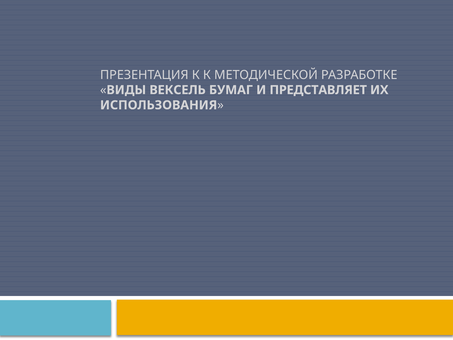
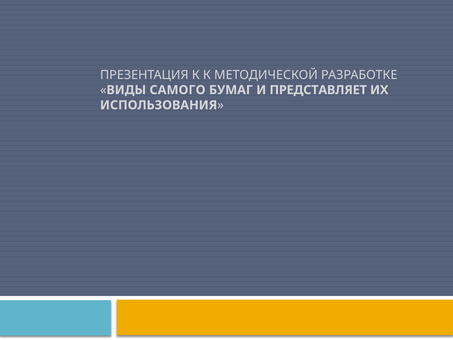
ВЕКСЕЛЬ: ВЕКСЕЛЬ -> САМОГО (177, 90)
